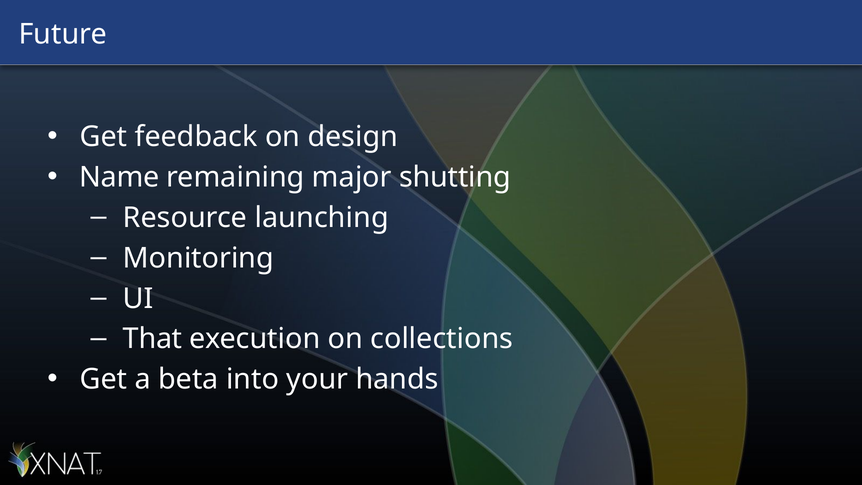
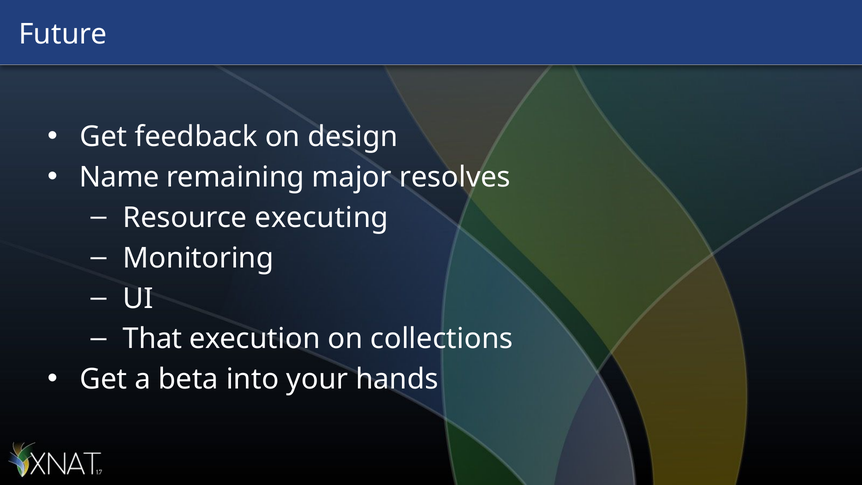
shutting: shutting -> resolves (455, 177)
launching: launching -> executing (322, 218)
